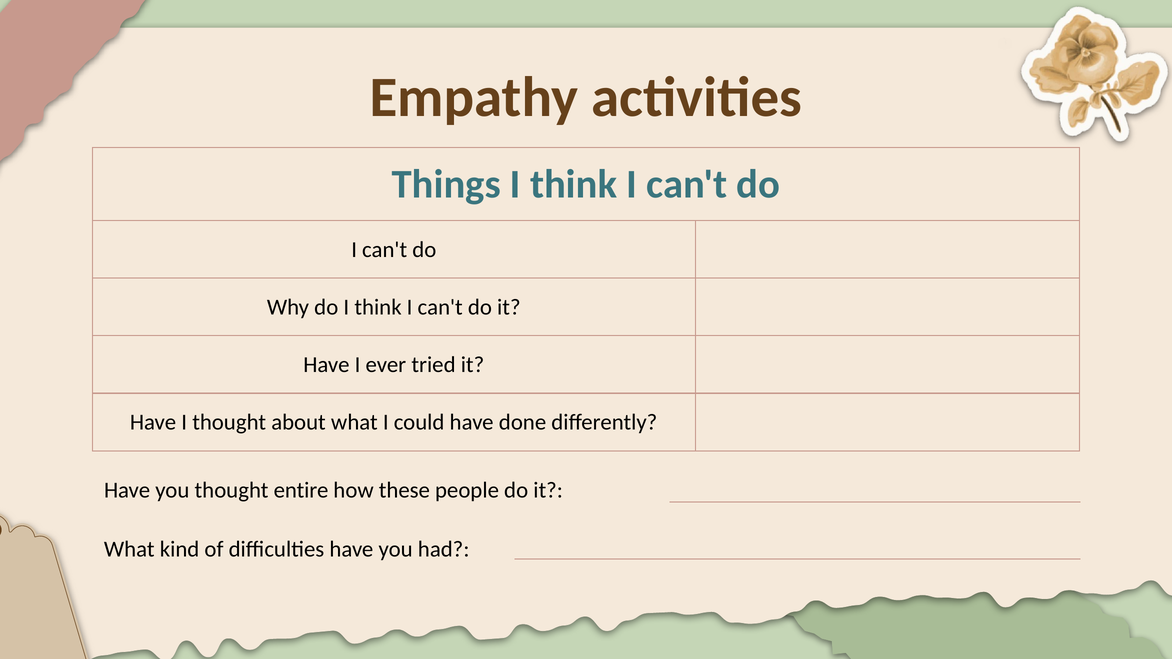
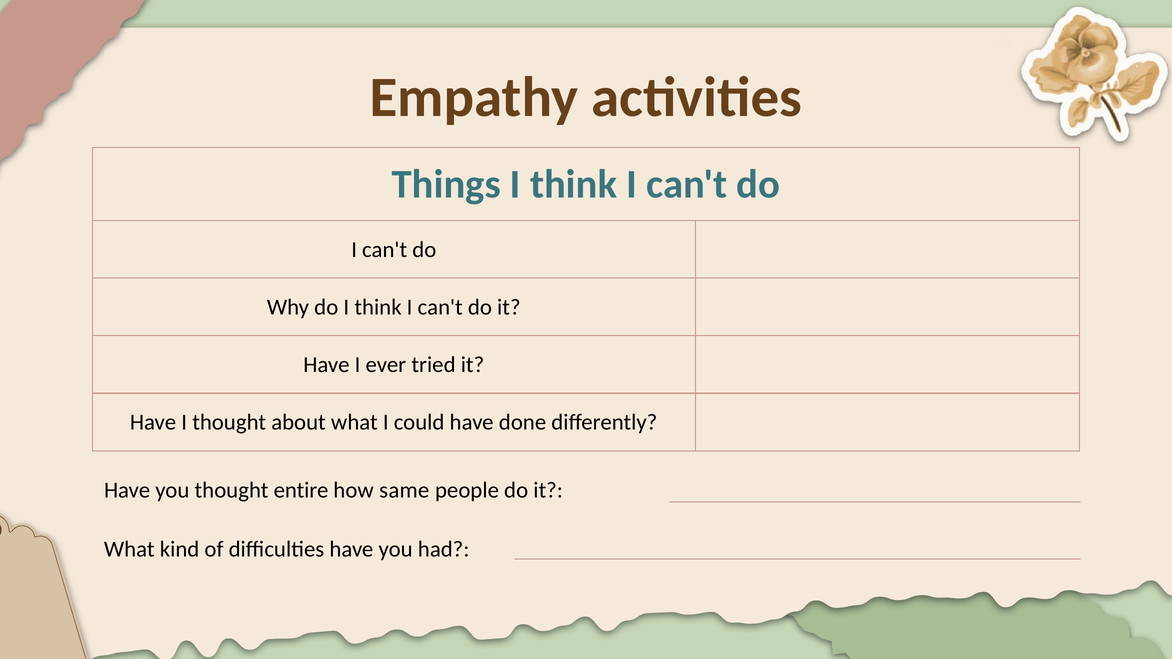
these: these -> same (404, 491)
